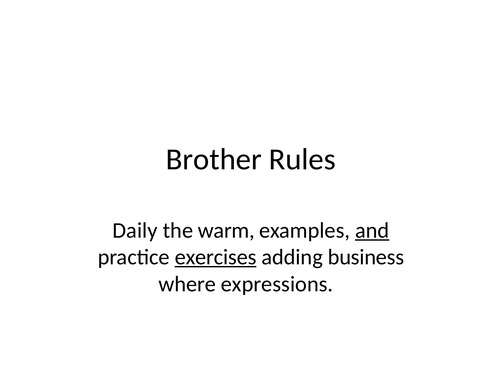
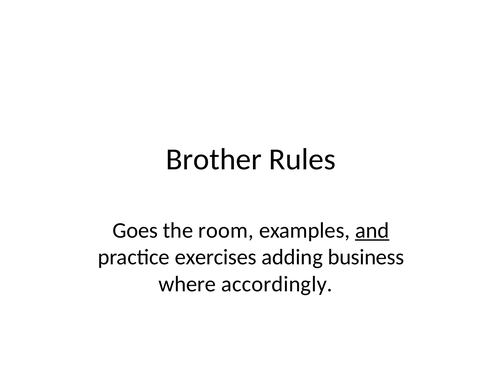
Daily: Daily -> Goes (135, 231)
warm: warm -> room (226, 231)
exercises underline: present -> none (216, 258)
expressions: expressions -> accordingly (277, 284)
